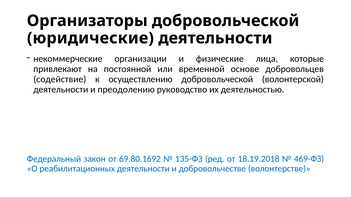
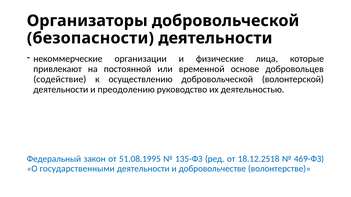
юридические: юридические -> безопасности (90, 38)
69.80.1692: 69.80.1692 -> 51.08.1995 (140, 159)
18.19.2018: 18.19.2018 -> 18.12.2518 (259, 159)
реабилитационных: реабилитационных -> государственными (77, 169)
